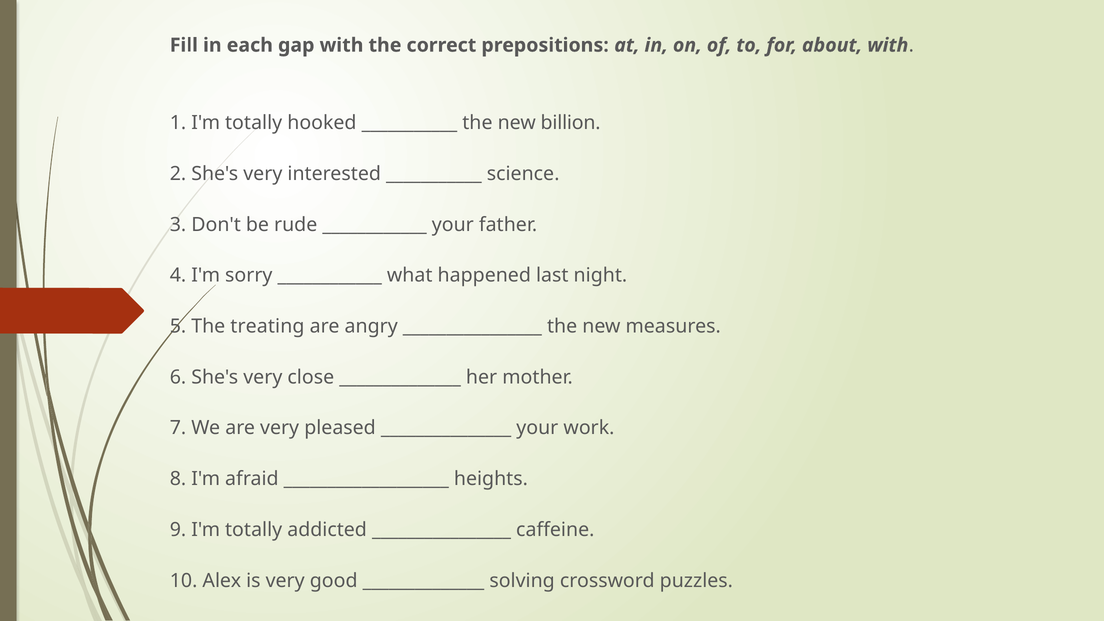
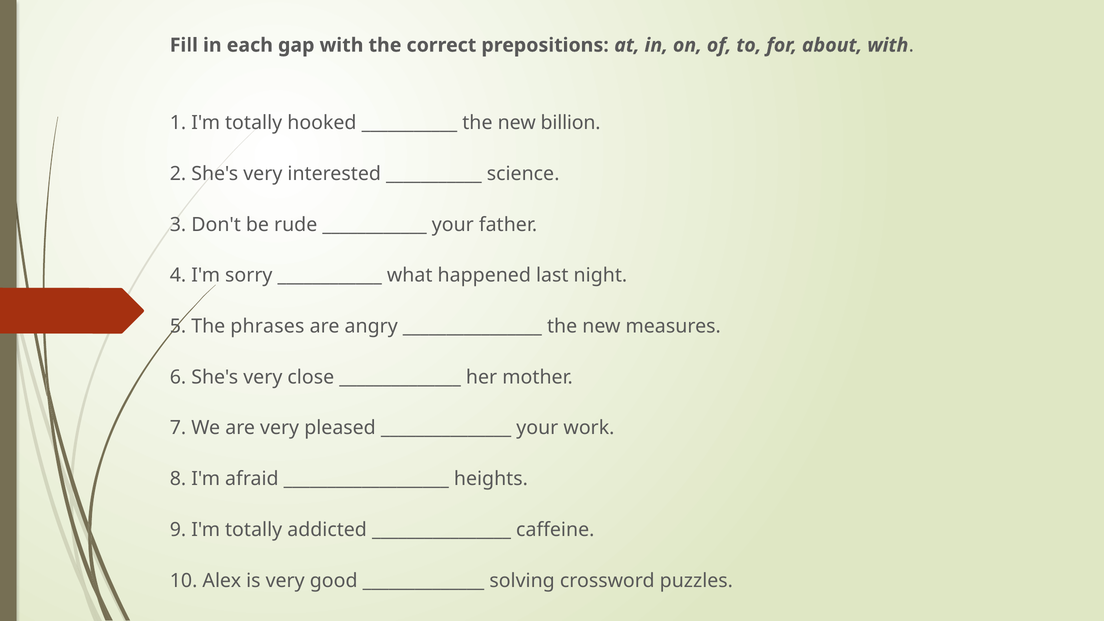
treating: treating -> phrases (267, 326)
